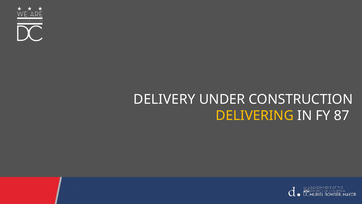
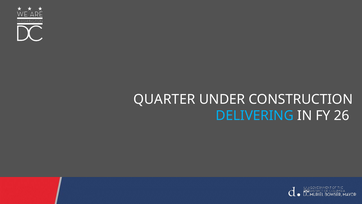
DELIVERY: DELIVERY -> QUARTER (164, 99)
DELIVERING colour: yellow -> light blue (255, 115)
87: 87 -> 26 (342, 115)
